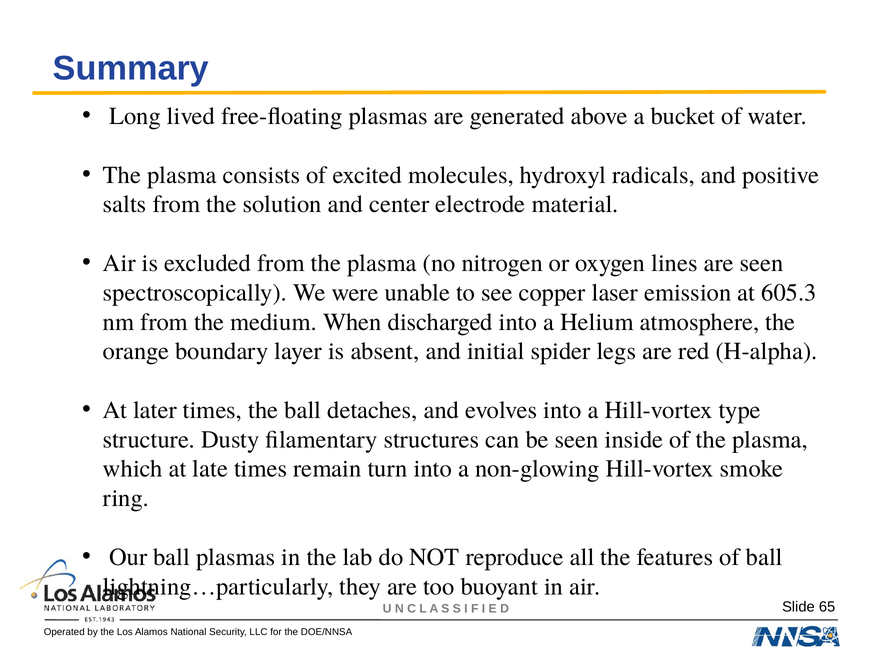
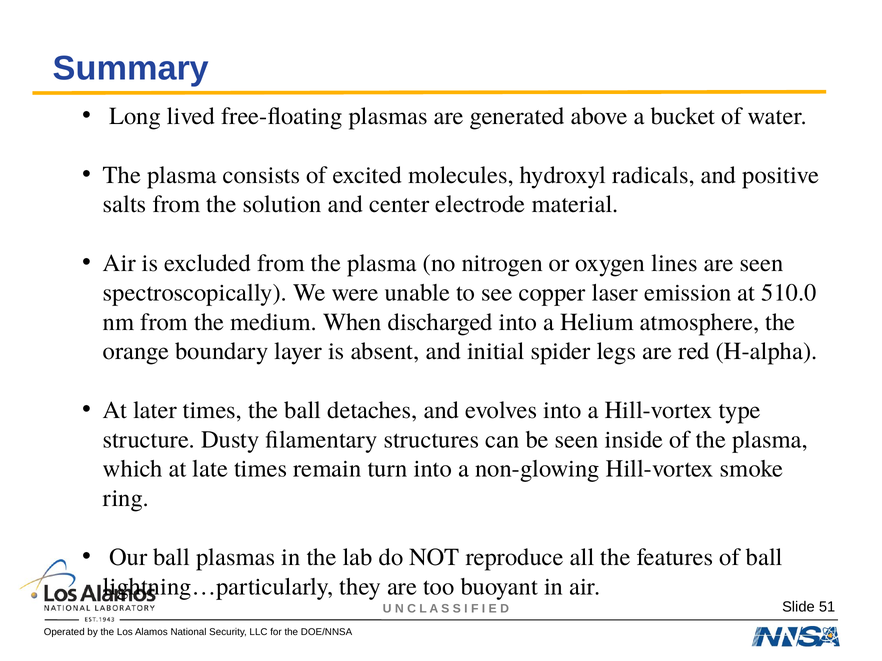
605.3: 605.3 -> 510.0 (789, 293)
65: 65 -> 51 (827, 607)
